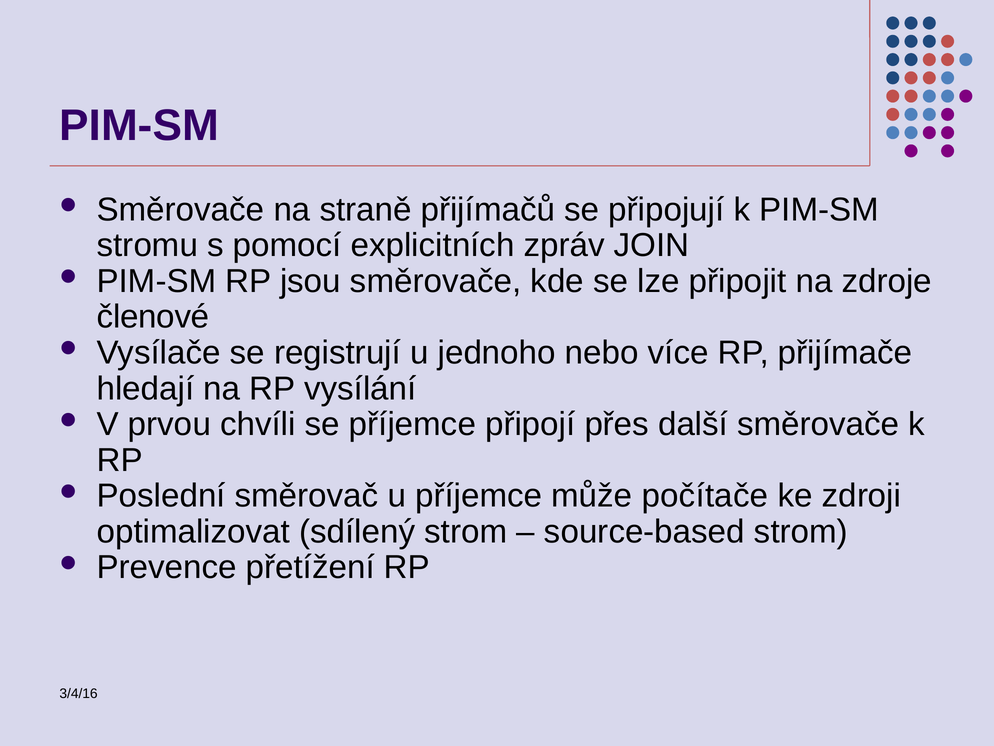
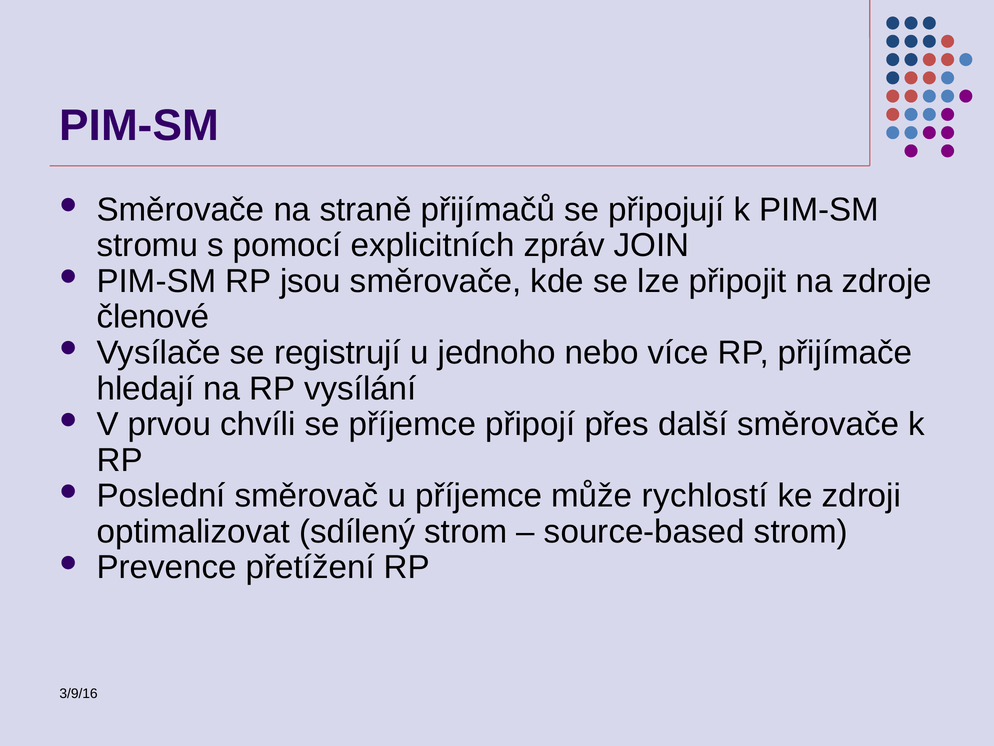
počítače: počítače -> rychlostí (705, 496)
3/4/16: 3/4/16 -> 3/9/16 (79, 693)
